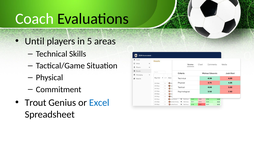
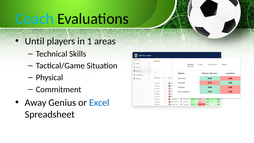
Coach colour: white -> light blue (35, 19)
5: 5 -> 1 (89, 41)
Trout: Trout -> Away (36, 102)
